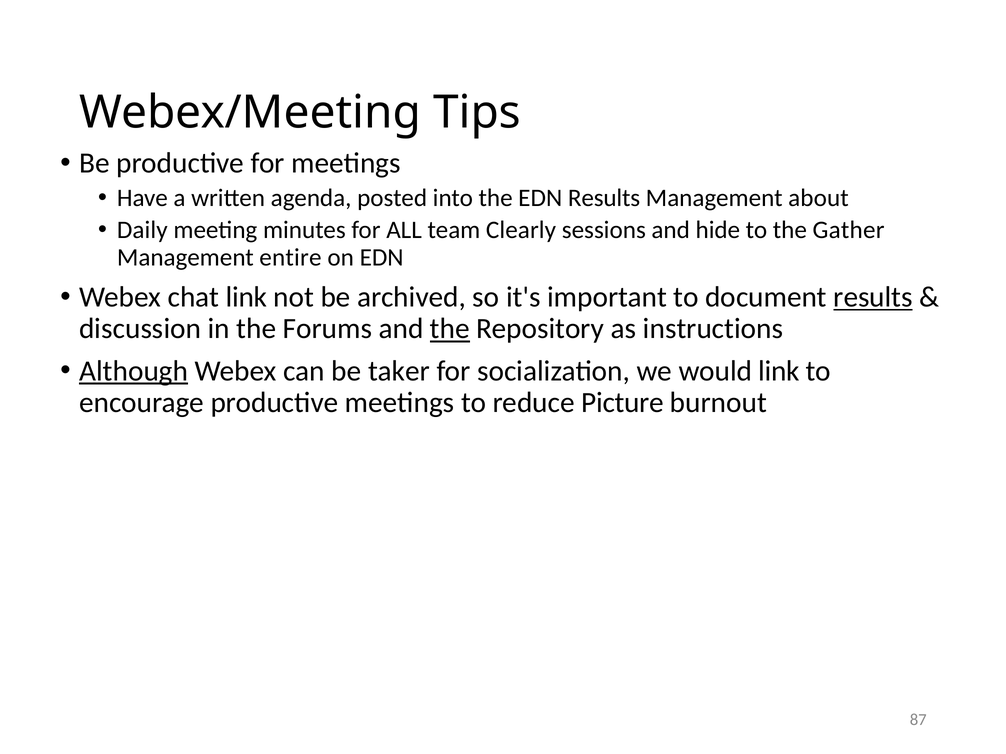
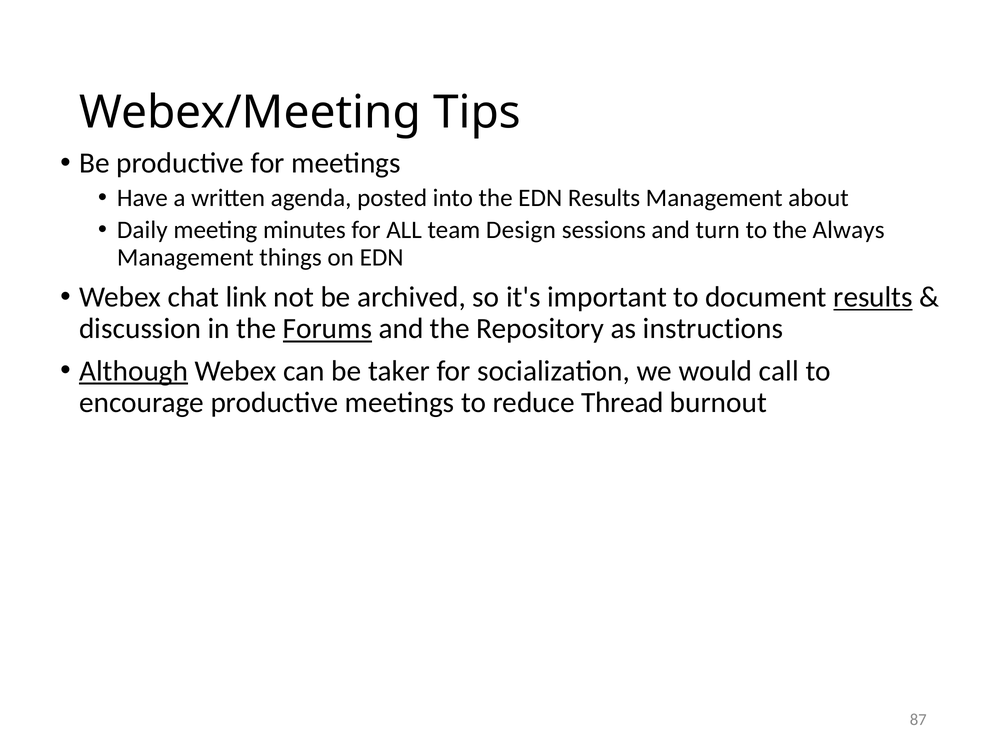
Clearly: Clearly -> Design (521, 230)
hide: hide -> turn (718, 230)
Gather: Gather -> Always (849, 230)
entire: entire -> things (291, 257)
Forums underline: none -> present (327, 329)
the underline: present -> none (450, 329)
would link: link -> call (779, 371)
Picture: Picture -> Thread (623, 403)
